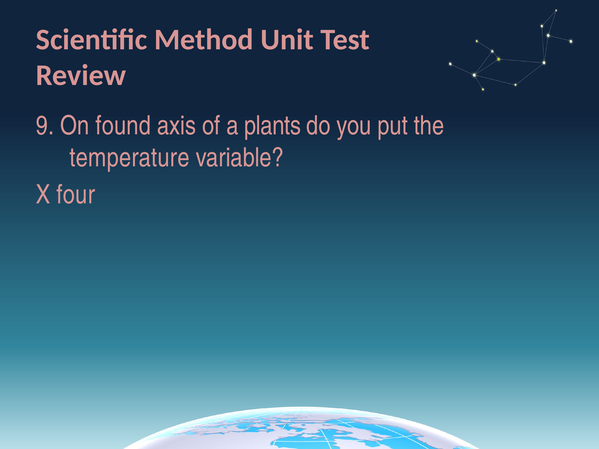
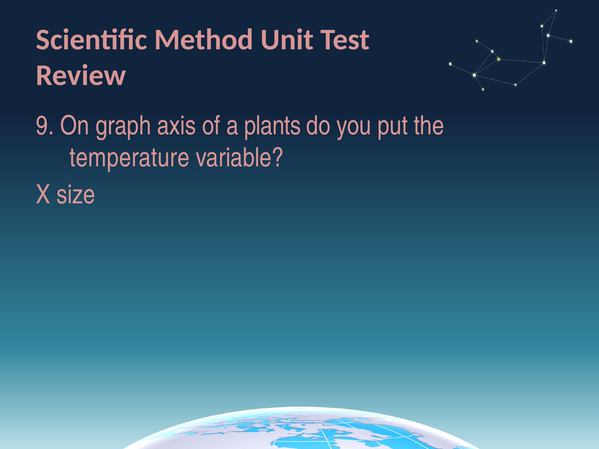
found: found -> graph (123, 126)
four: four -> size (76, 195)
